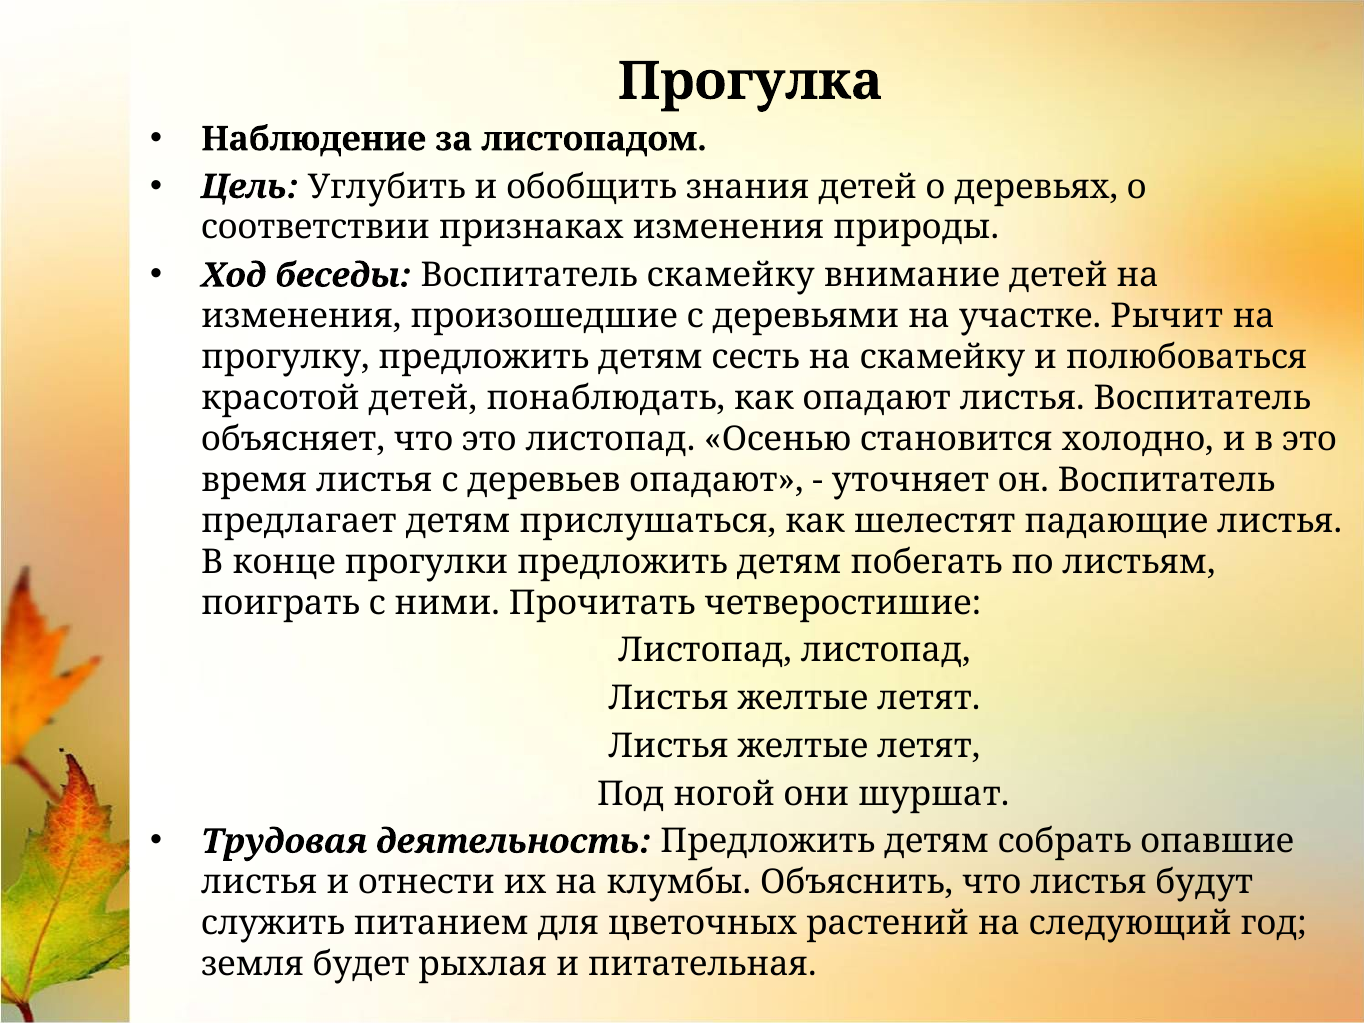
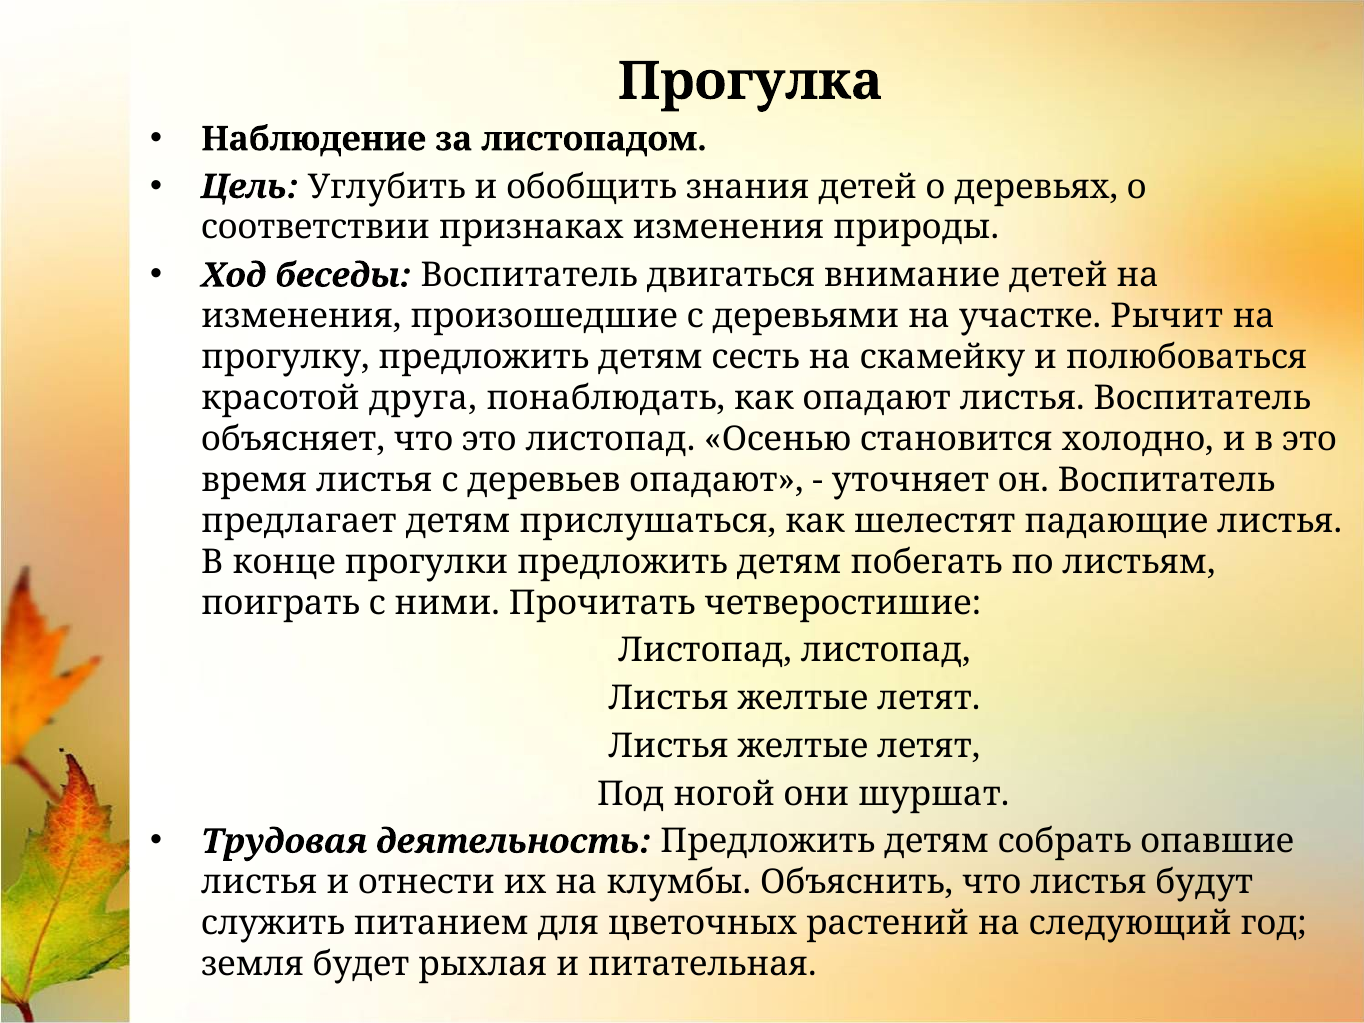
Воспитатель скамейку: скамейку -> двигаться (731, 275)
красотой детей: детей -> друга (423, 398)
